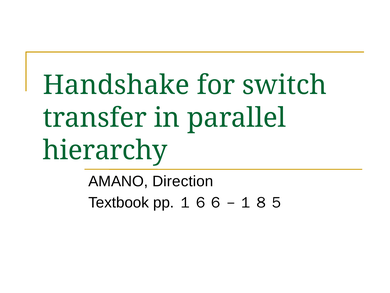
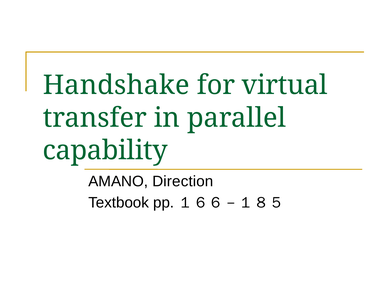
switch: switch -> virtual (285, 85)
hierarchy: hierarchy -> capability (105, 150)
